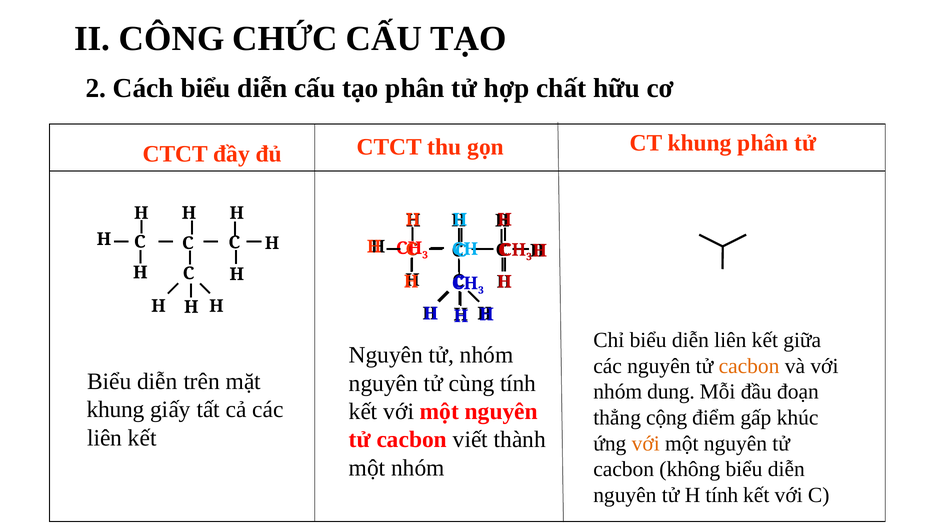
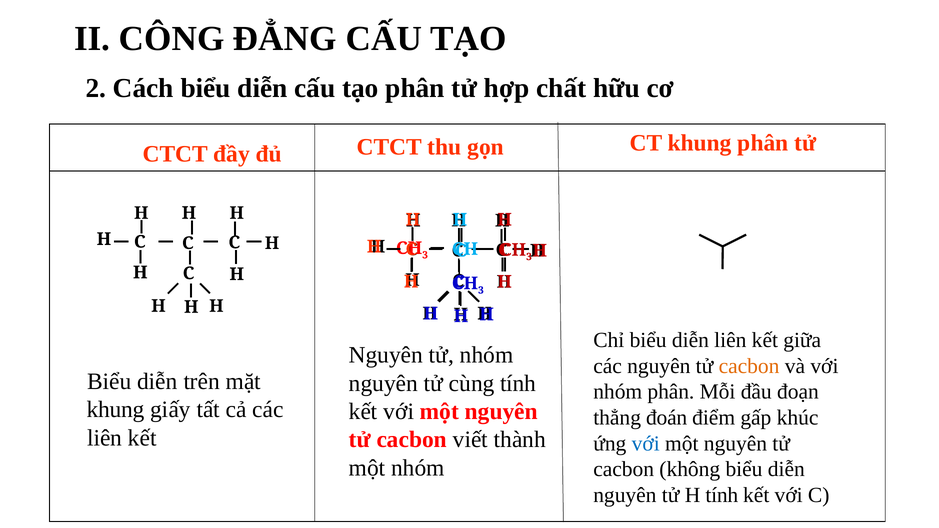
CHỨC: CHỨC -> ĐẲNG (285, 39)
nhóm dung: dung -> phân (671, 392)
cộng: cộng -> đoán (667, 418)
với colour: orange -> blue (646, 444)
